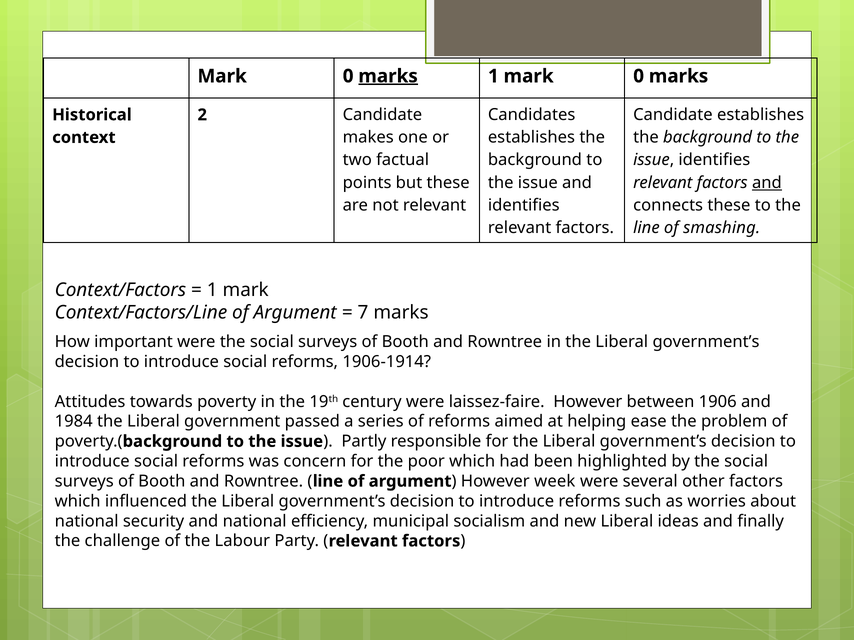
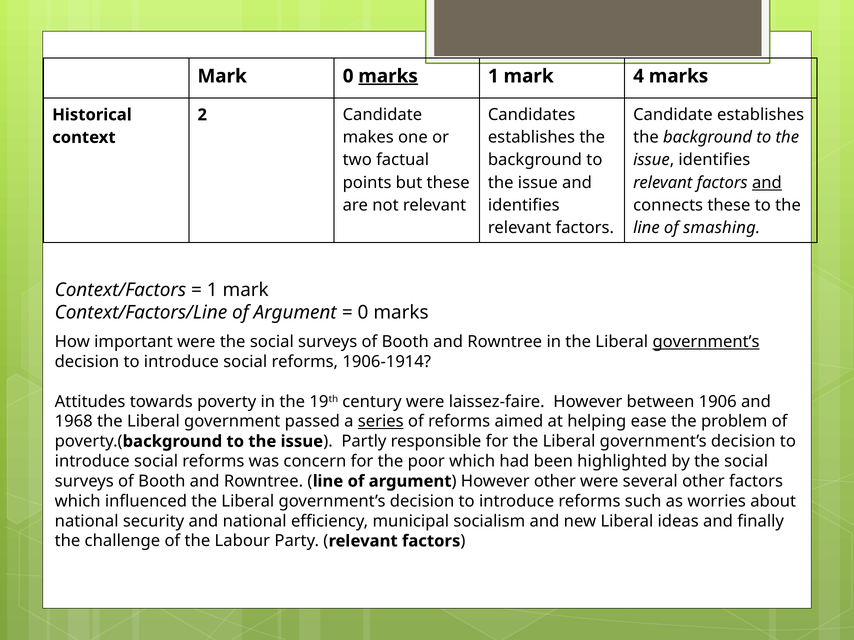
1 mark 0: 0 -> 4 (639, 76)
7: 7 -> 0 (363, 313)
government’s underline: none -> present (706, 342)
1984: 1984 -> 1968 (74, 422)
series underline: none -> present (381, 422)
However week: week -> other (555, 482)
